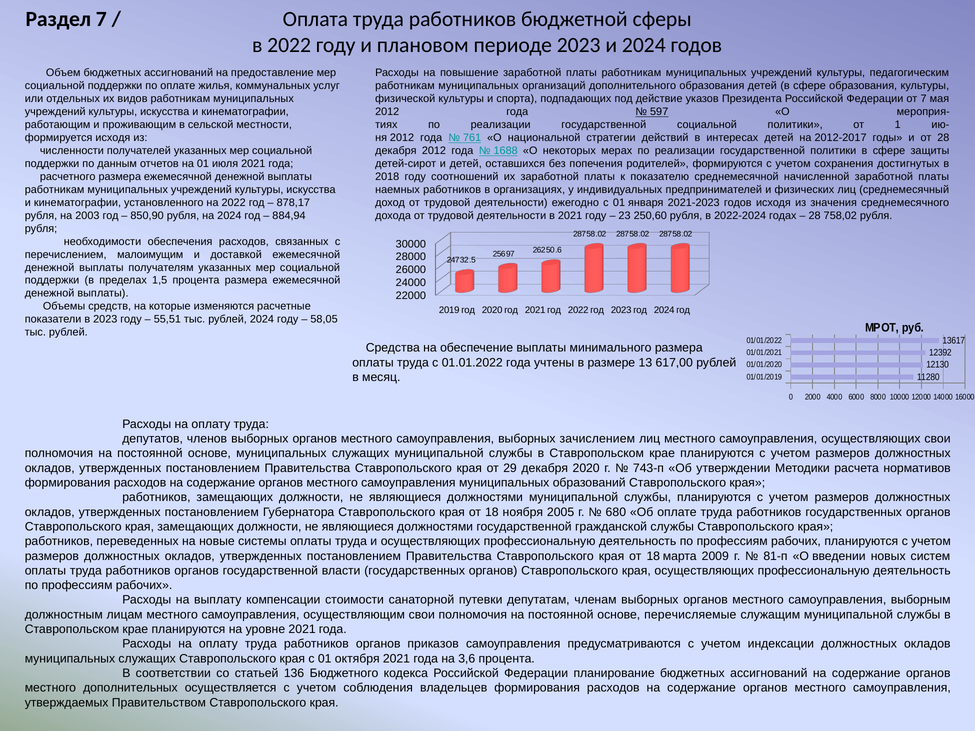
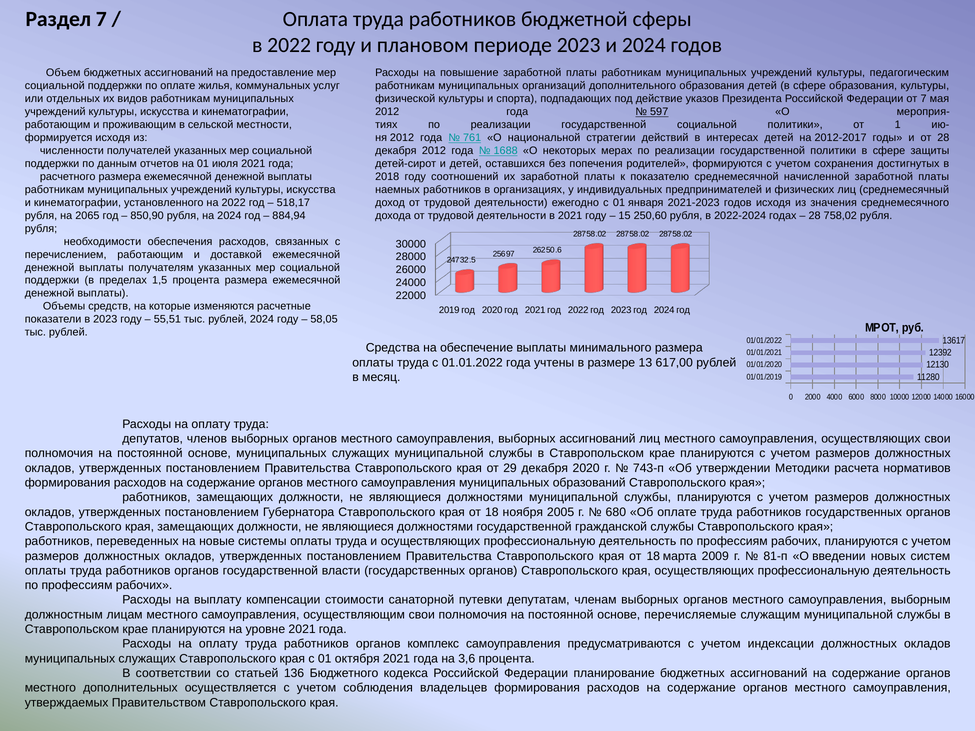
878,17: 878,17 -> 518,17 (293, 203)
2003: 2003 -> 2065 (87, 216)
23: 23 -> 15 (625, 216)
перечислением малоимущим: малоимущим -> работающим (150, 255)
выборных зачислением: зачислением -> ассигнований (597, 439)
приказов: приказов -> комплекс (433, 644)
